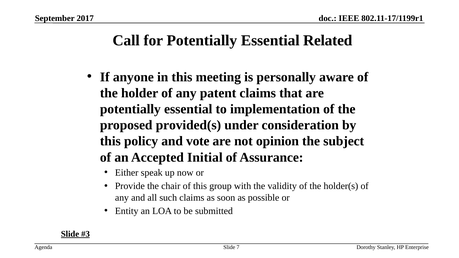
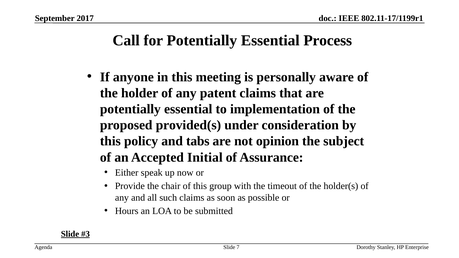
Related: Related -> Process (328, 41)
vote: vote -> tabs (198, 141)
validity: validity -> timeout (282, 186)
Entity: Entity -> Hours (127, 211)
